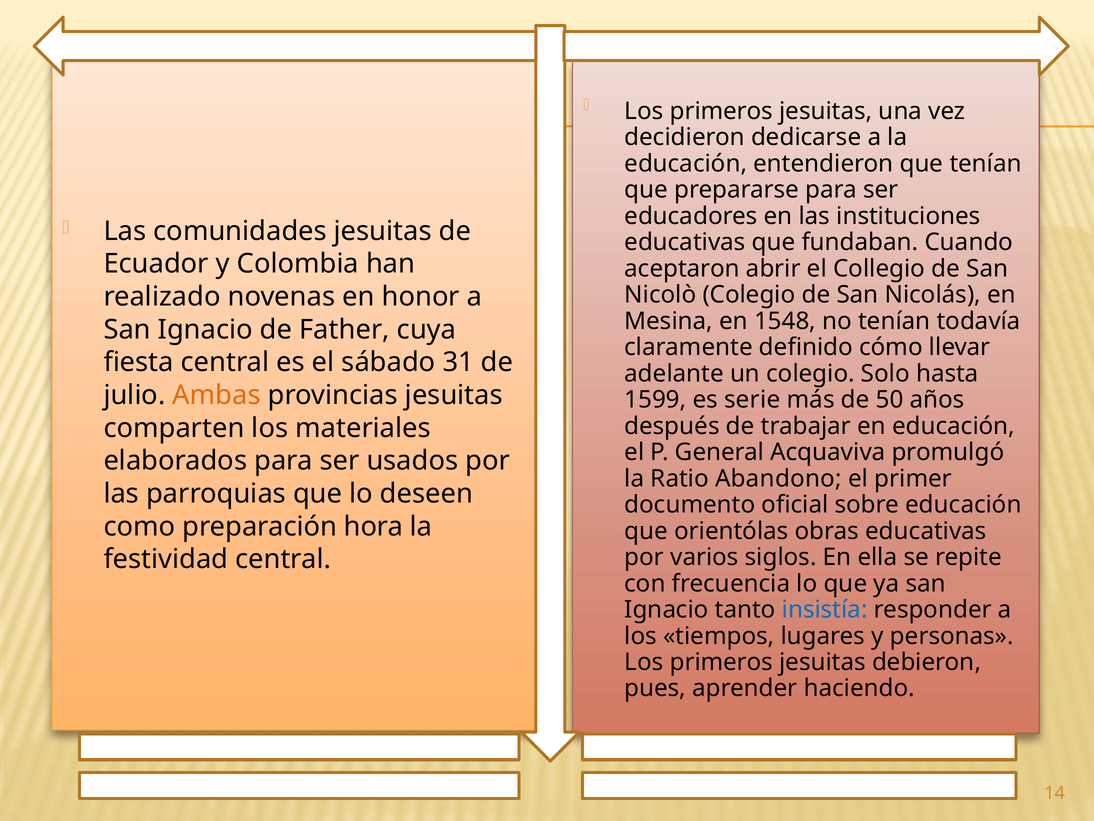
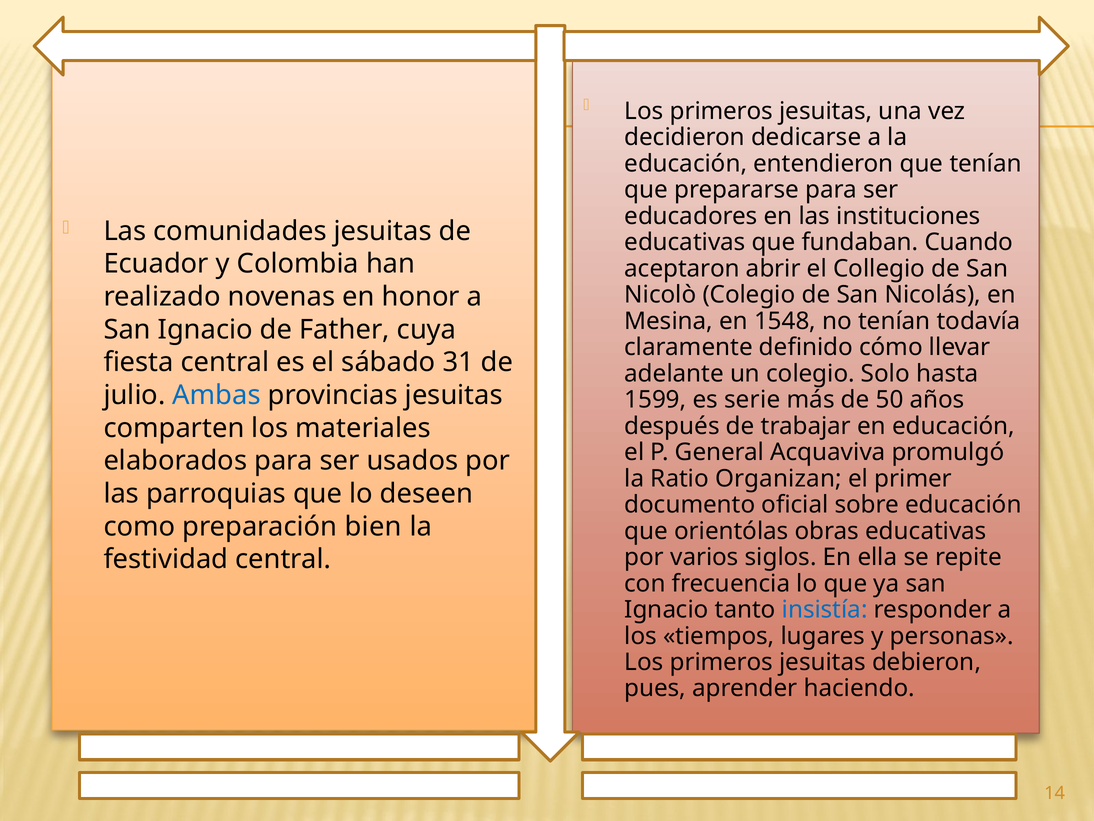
Ambas colour: orange -> blue (217, 395)
Abandono: Abandono -> Organizan (778, 478)
hora: hora -> bien (373, 526)
